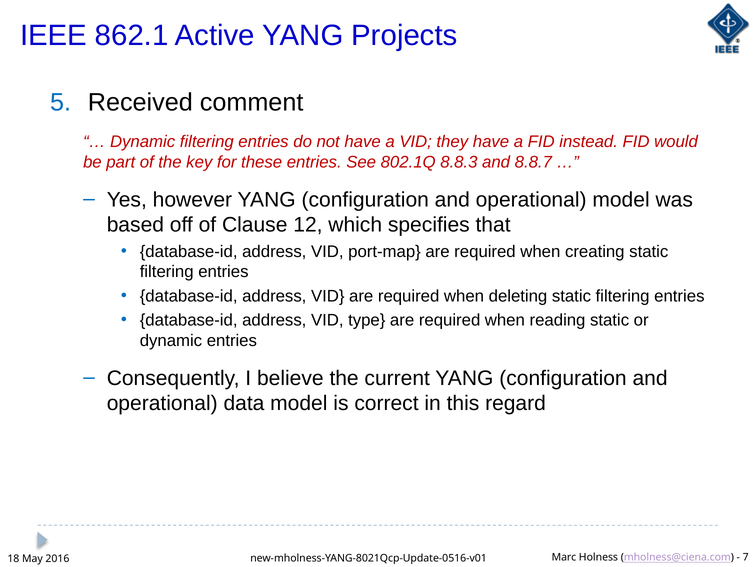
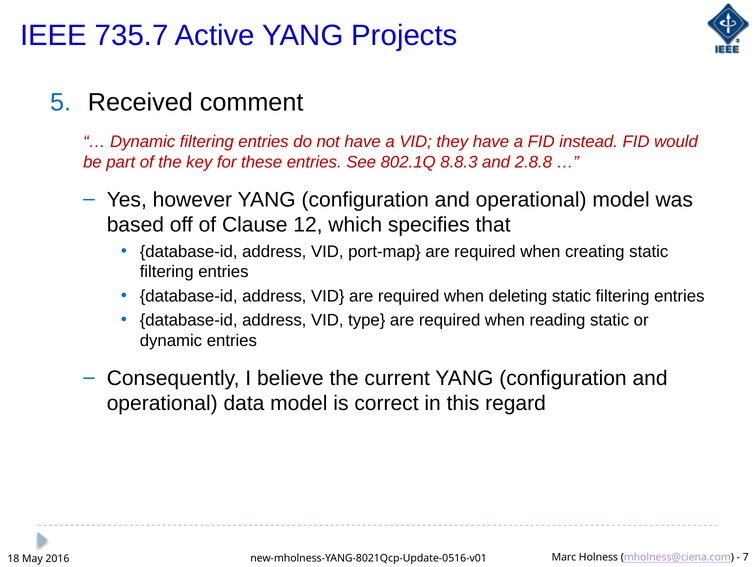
862.1: 862.1 -> 735.7 (132, 35)
8.8.7: 8.8.7 -> 2.8.8 (533, 162)
